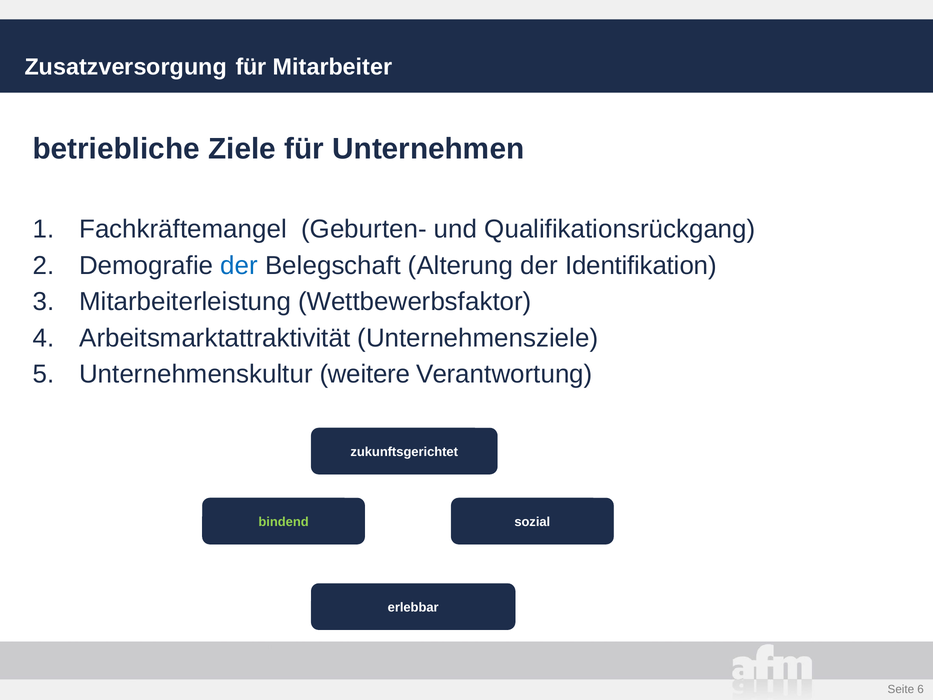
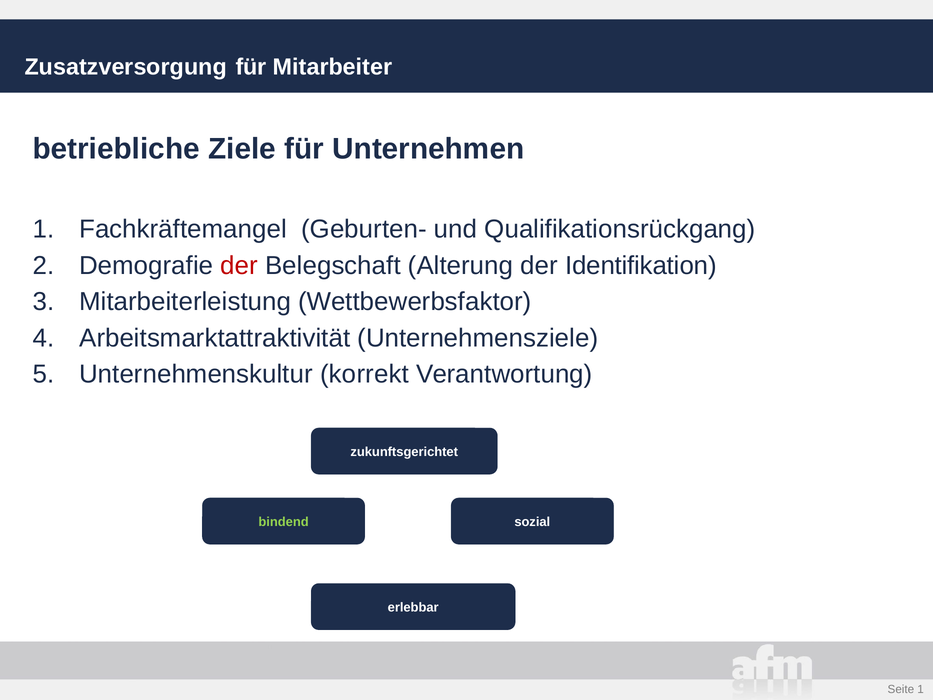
der colour: blue -> red (239, 265)
weitere: weitere -> korrekt (365, 374)
Seite 6: 6 -> 1 (921, 689)
